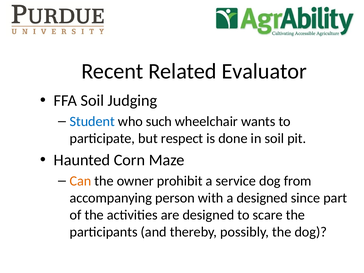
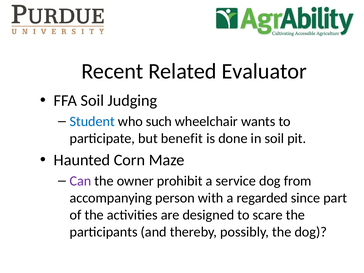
respect: respect -> benefit (182, 139)
Can colour: orange -> purple (80, 181)
a designed: designed -> regarded (262, 198)
